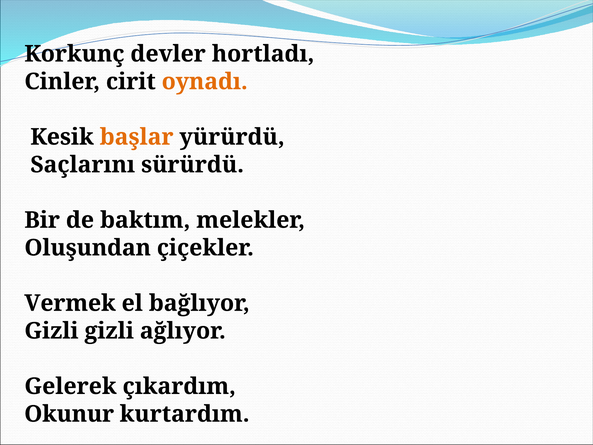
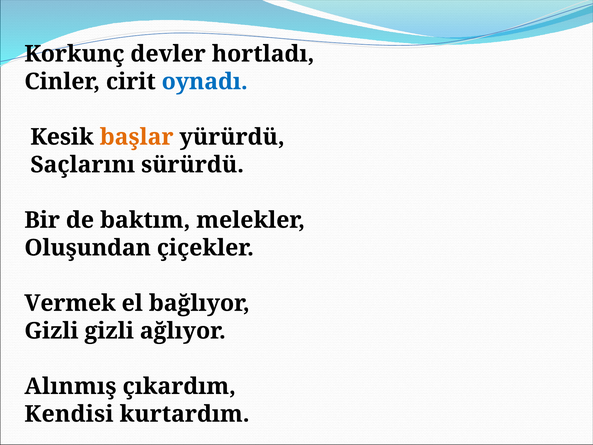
oynadı colour: orange -> blue (205, 82)
Gelerek: Gelerek -> Alınmış (70, 386)
Okunur: Okunur -> Kendisi (69, 414)
